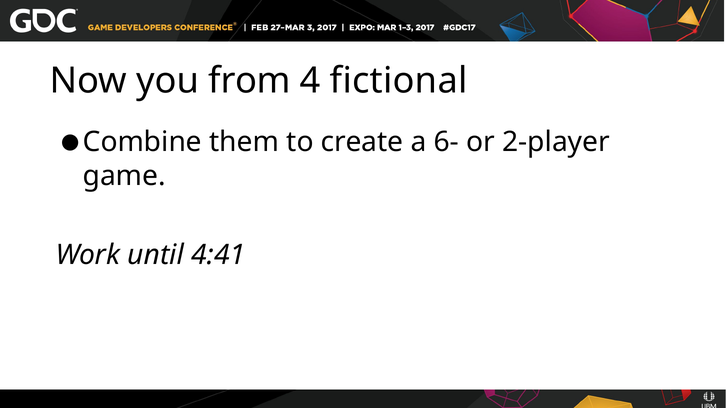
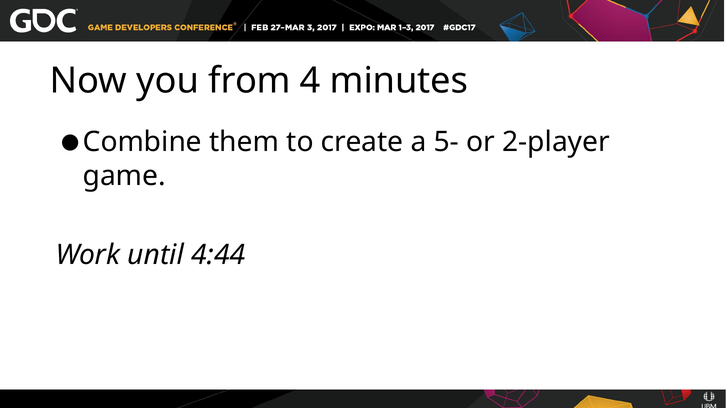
fictional: fictional -> minutes (399, 81)
6-: 6- -> 5- (446, 142)
4:41: 4:41 -> 4:44 (218, 255)
